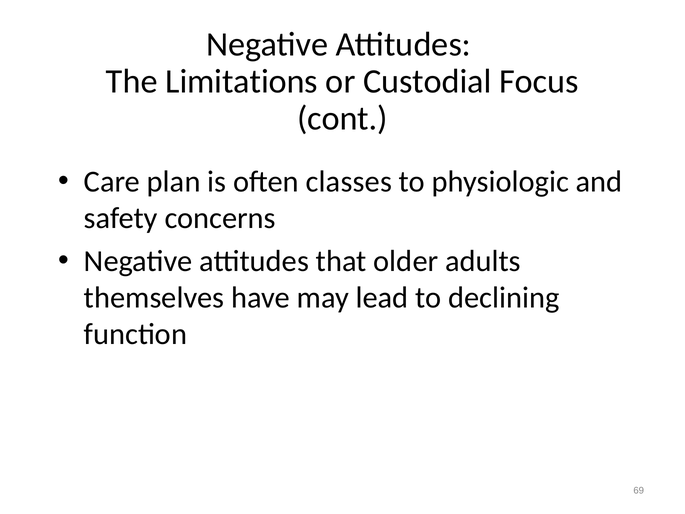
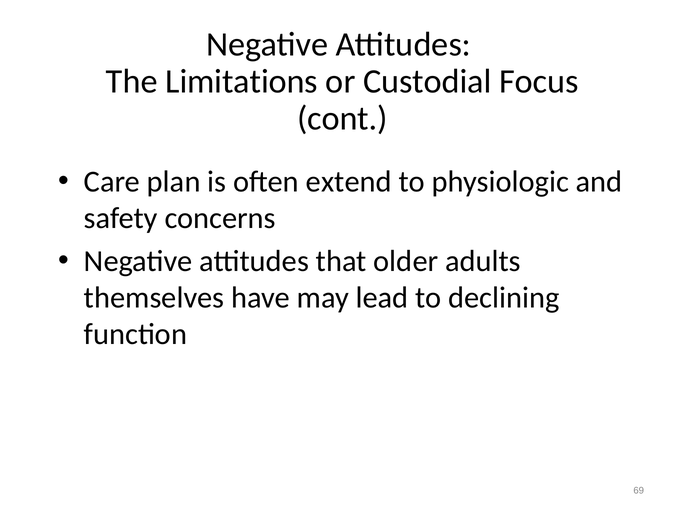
classes: classes -> extend (349, 182)
